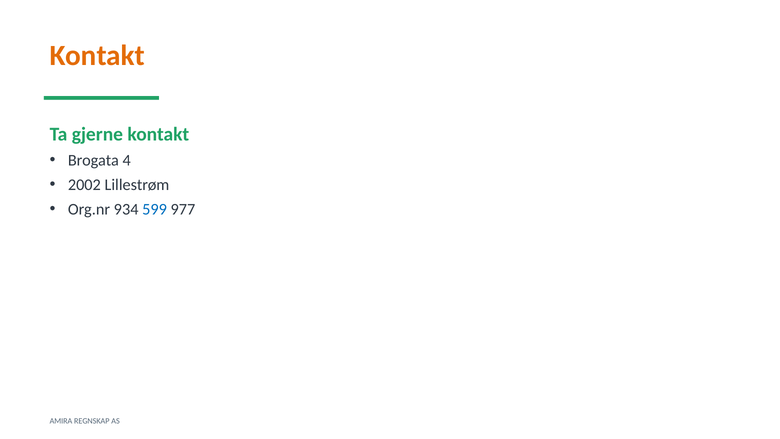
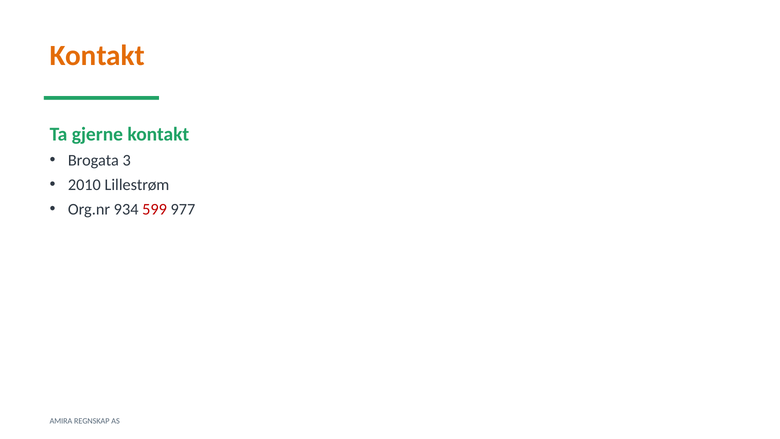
4: 4 -> 3 (127, 160)
2002: 2002 -> 2010 (84, 185)
599 colour: blue -> red (155, 209)
